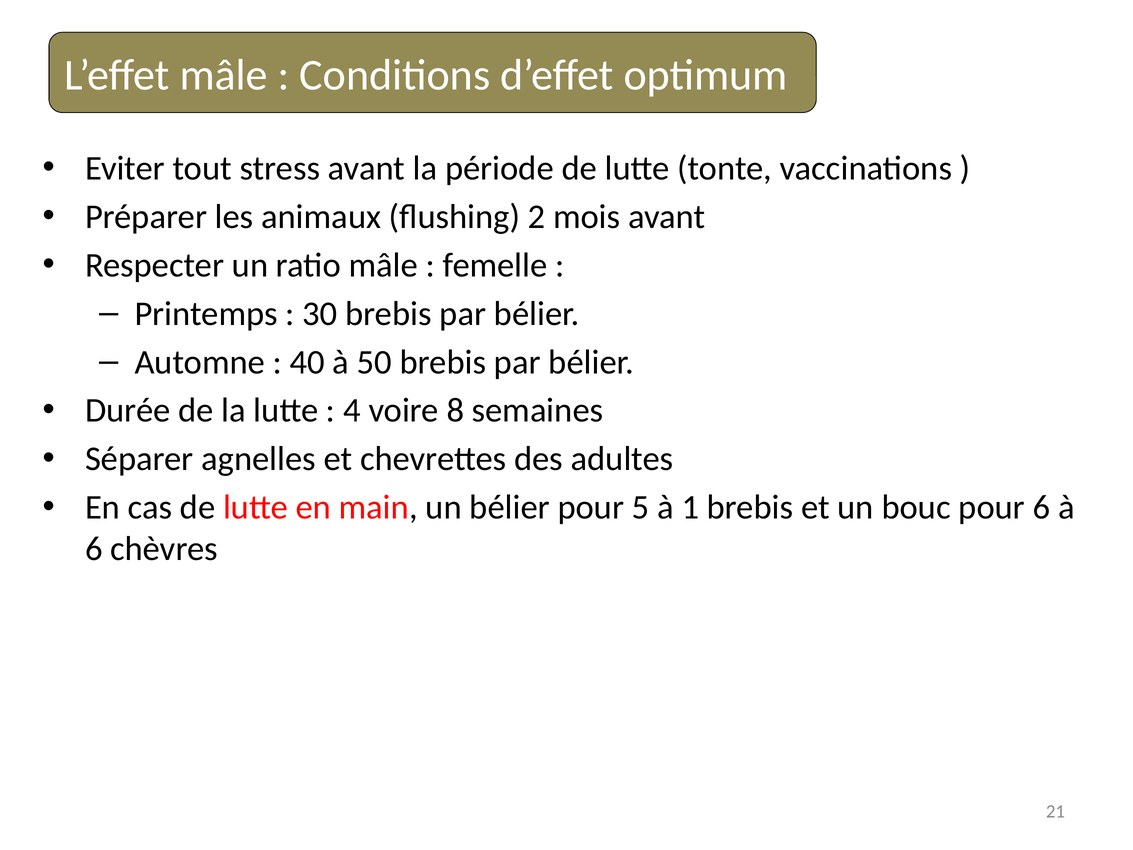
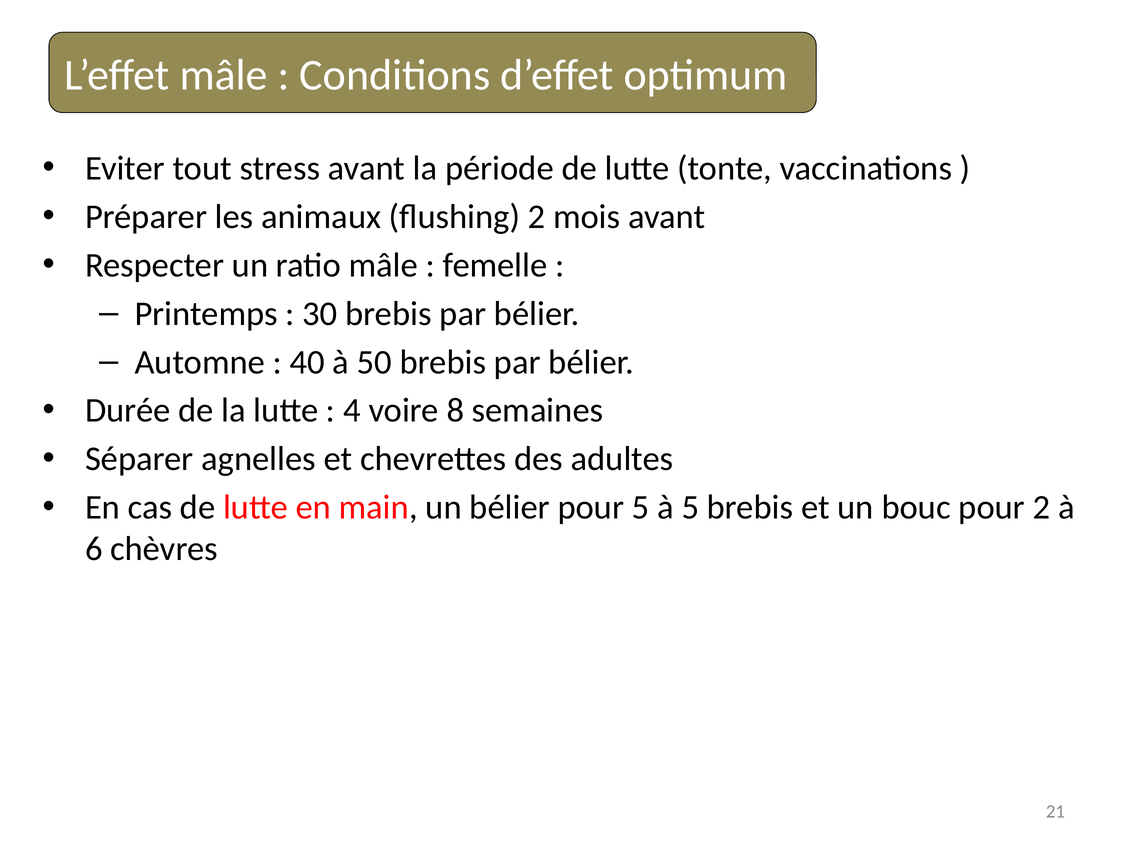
à 1: 1 -> 5 (690, 507)
pour 6: 6 -> 2 (1041, 507)
